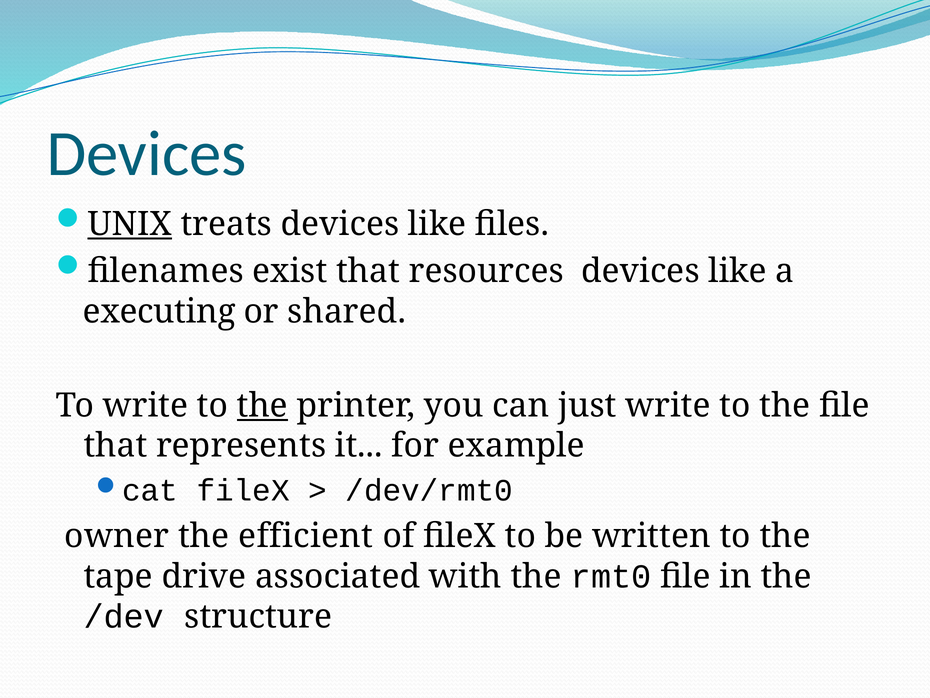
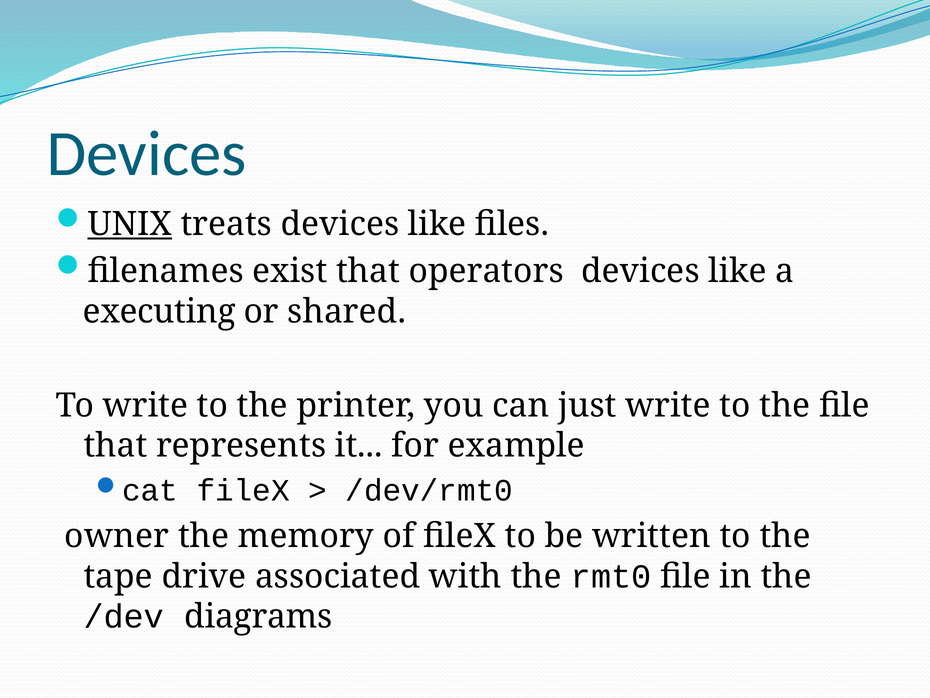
resources: resources -> operators (486, 271)
the underline: present -> none (262, 405)
efficient: efficient -> memory (306, 536)
structure: structure -> diagrams (258, 616)
